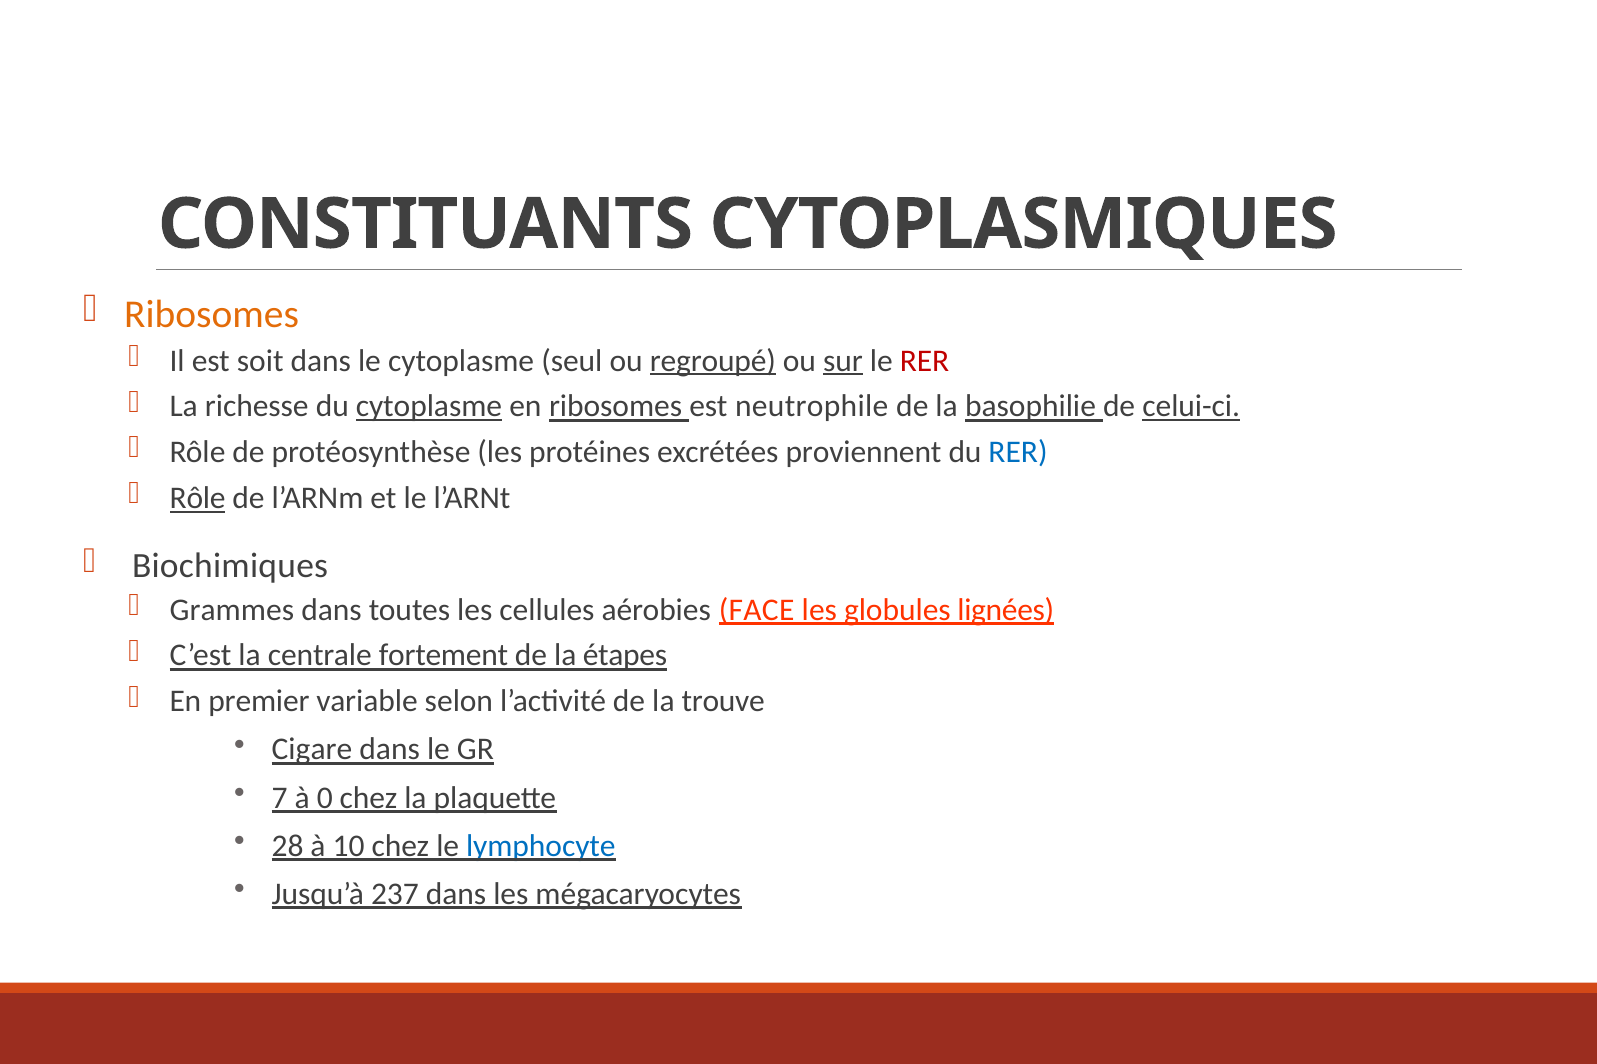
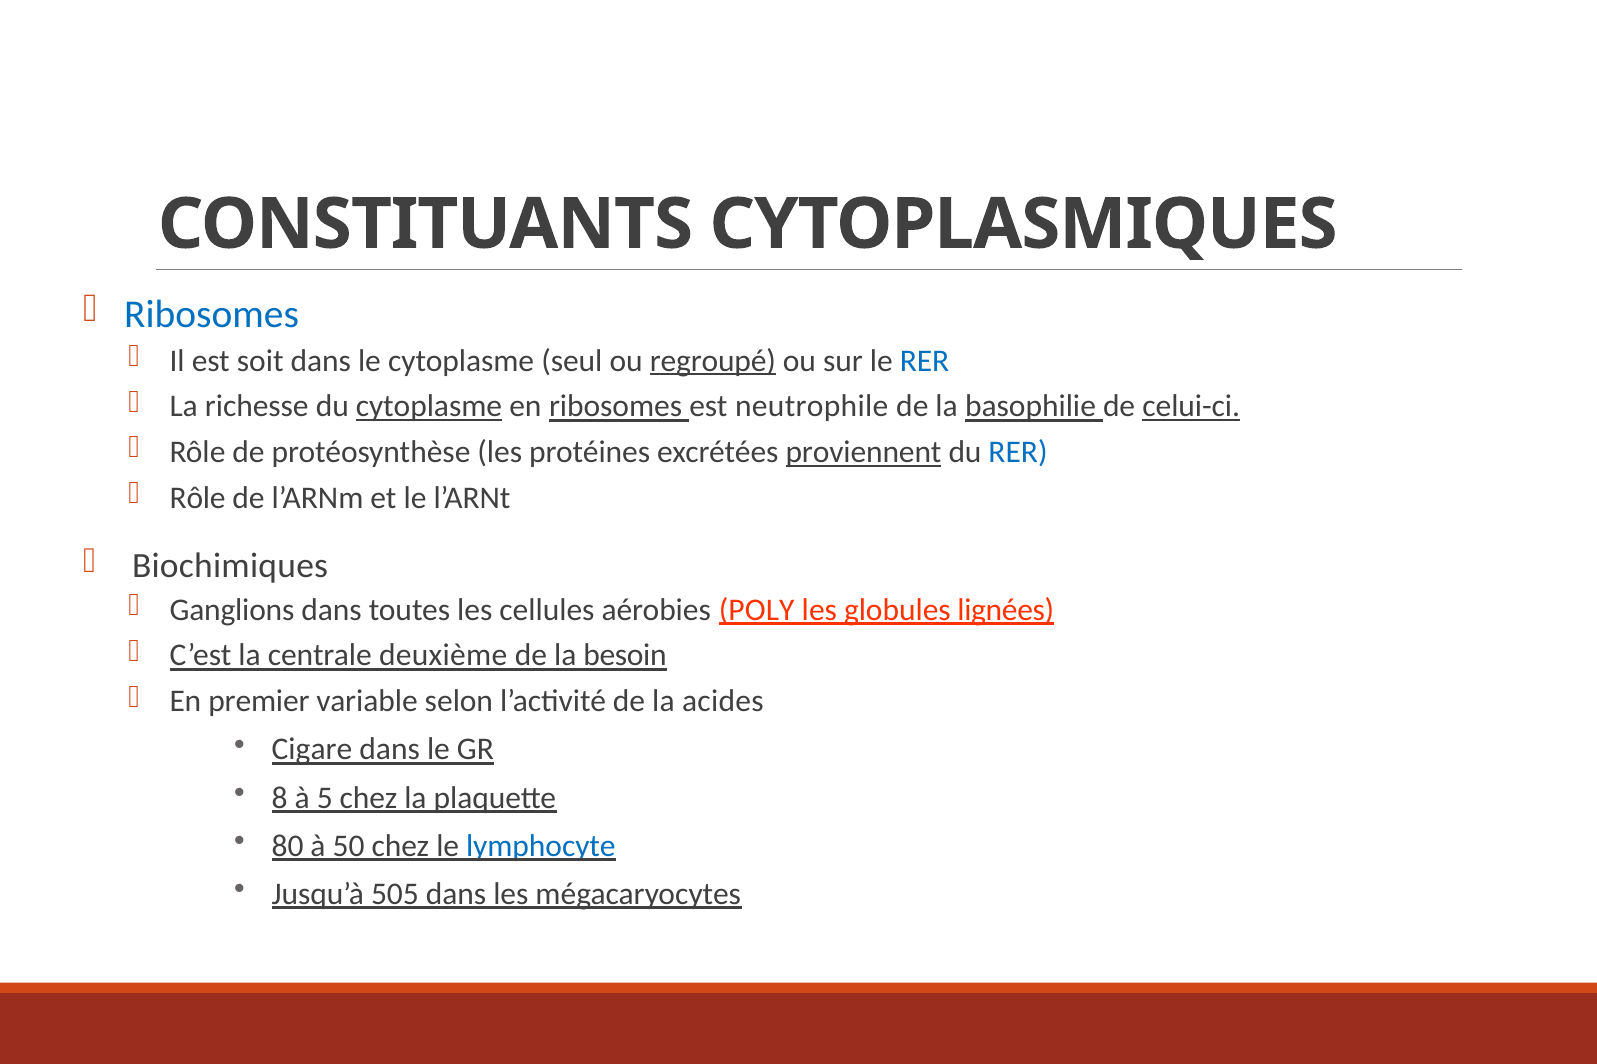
Ribosomes colour: orange -> blue (212, 315)
sur underline: present -> none (843, 361)
RER colour: red -> blue (925, 361)
proviennent underline: none -> present (864, 453)
Rôle underline: present -> none (198, 498)
Grammes: Grammes -> Ganglions (232, 610)
FACE: FACE -> POLY (757, 610)
fortement: fortement -> deuxième (443, 656)
étapes: étapes -> besoin (625, 656)
trouve: trouve -> acides (723, 702)
7: 7 -> 8 (280, 798)
0: 0 -> 5 (325, 798)
28: 28 -> 80 (288, 846)
10: 10 -> 50 (349, 846)
237: 237 -> 505 (395, 895)
